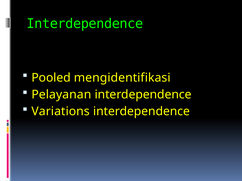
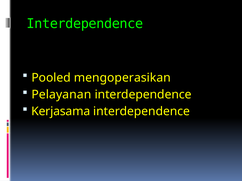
mengidentifikasi: mengidentifikasi -> mengoperasikan (122, 78)
Variations: Variations -> Kerjasama (61, 112)
